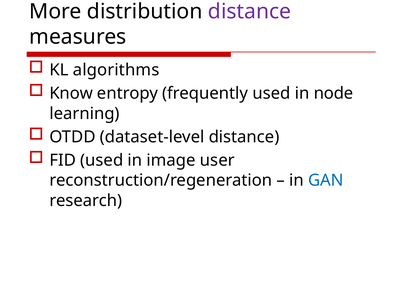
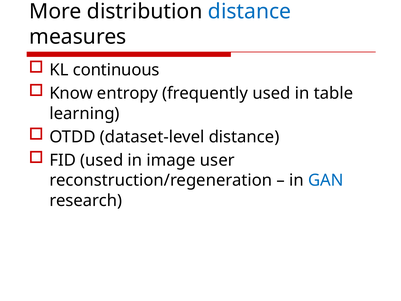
distance colour: purple -> blue (250, 11)
algorithms: algorithms -> continuous (116, 70)
node: node -> table (333, 93)
